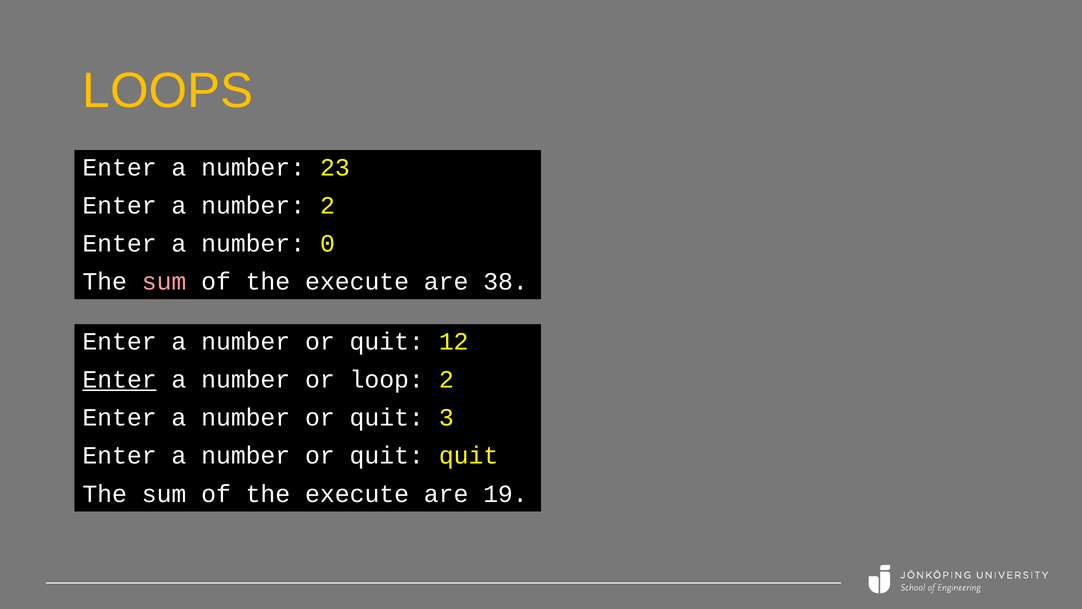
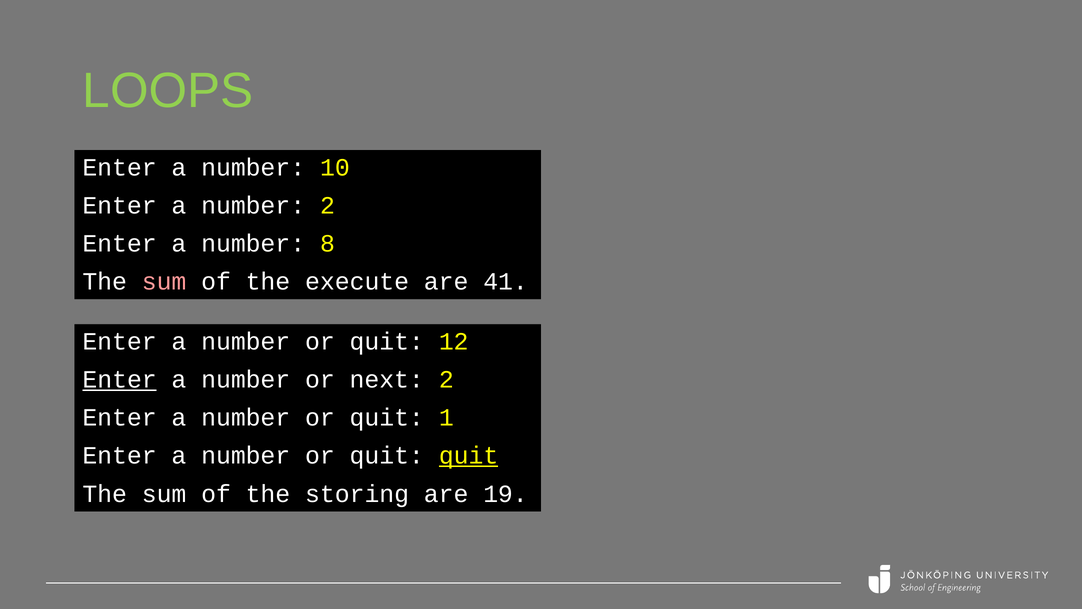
LOOPS colour: yellow -> light green (168, 91)
23: 23 -> 10 (335, 167)
0: 0 -> 8 (328, 243)
38: 38 -> 41 (506, 281)
loop: loop -> next (387, 379)
3: 3 -> 1 (446, 417)
quit underline: none -> present (469, 455)
execute: execute -> storing (357, 494)
